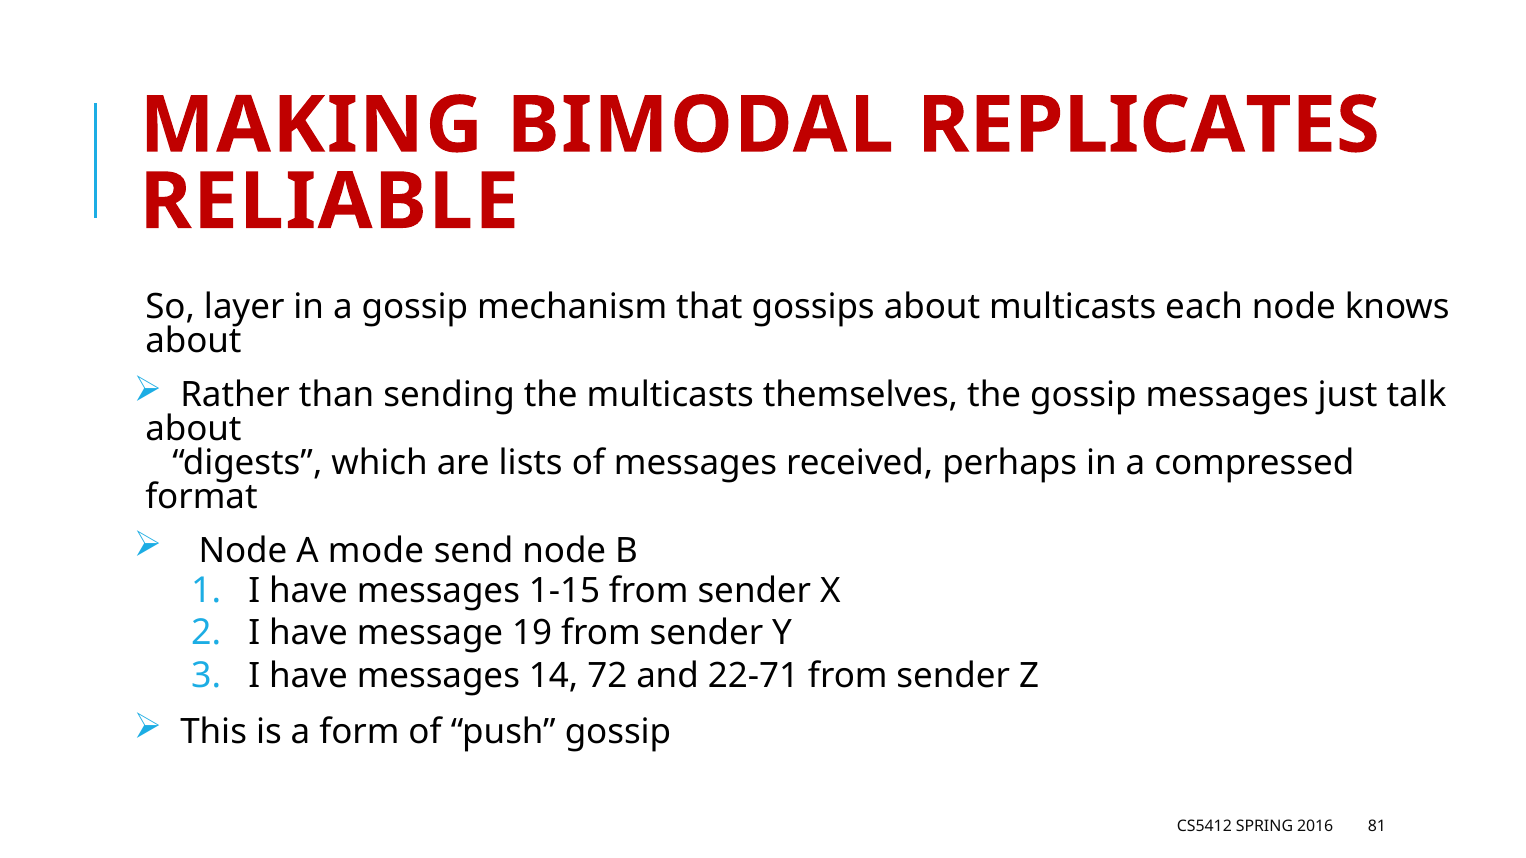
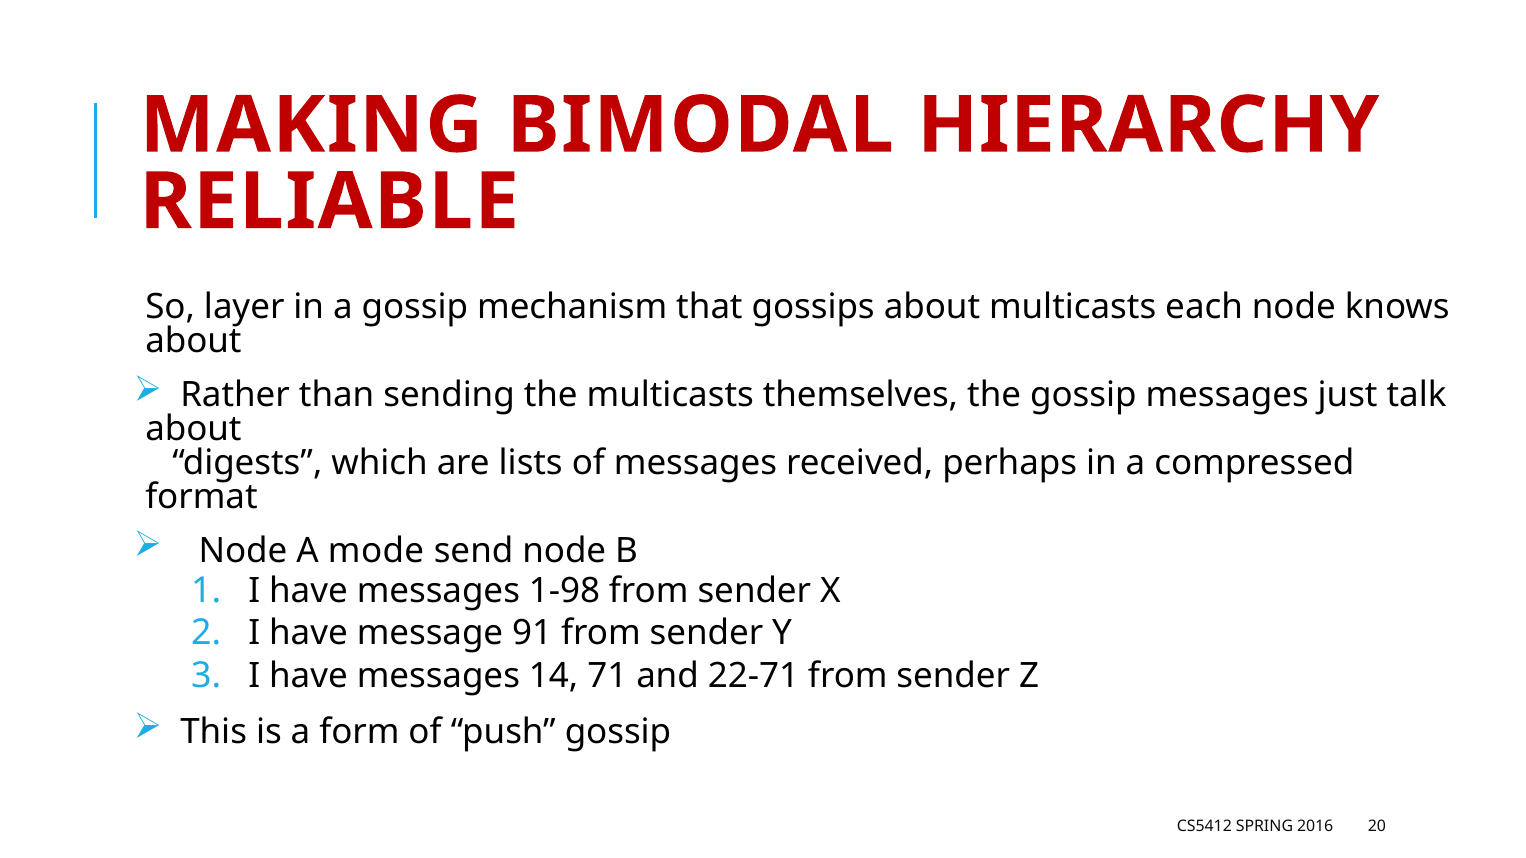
REPLICATES: REPLICATES -> HIERARCHY (1148, 126)
1-15: 1-15 -> 1-98 (565, 591)
19: 19 -> 91 (532, 633)
72: 72 -> 71 (607, 676)
81: 81 -> 20 (1377, 827)
